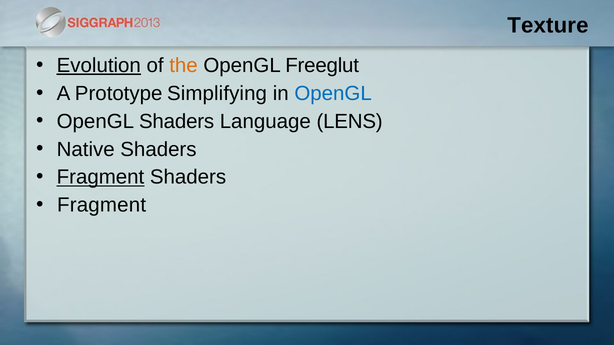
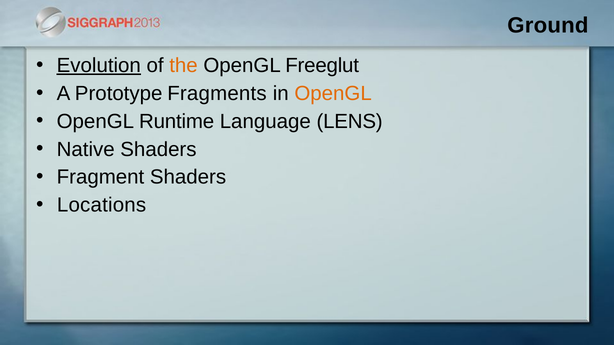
Texture: Texture -> Ground (548, 26)
Simplifying: Simplifying -> Fragments (217, 94)
OpenGL colour: blue -> orange (333, 94)
OpenGL Shaders: Shaders -> Runtime (177, 122)
Fragment underline: present -> none (101, 177)
Fragment: Fragment -> Locations (102, 205)
